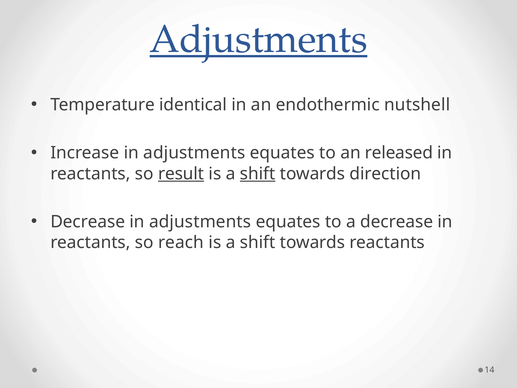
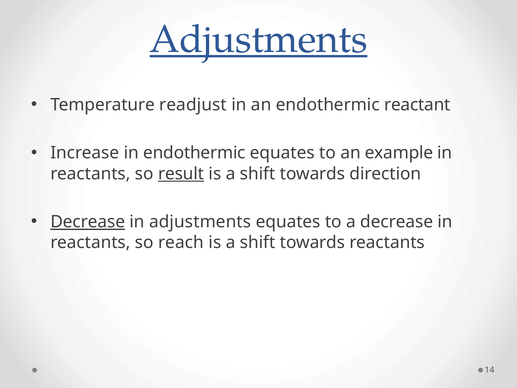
identical: identical -> readjust (193, 105)
nutshell: nutshell -> reactant (417, 105)
Increase in adjustments: adjustments -> endothermic (194, 153)
released: released -> example (399, 153)
shift underline: present -> none (258, 174)
Decrease underline: none -> present (88, 222)
